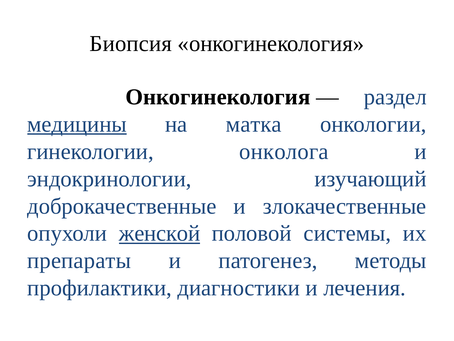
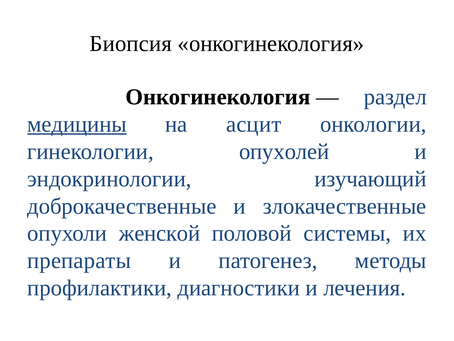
матка: матка -> асцит (254, 124)
онколога: онколога -> опухолей (284, 151)
женской underline: present -> none (160, 233)
